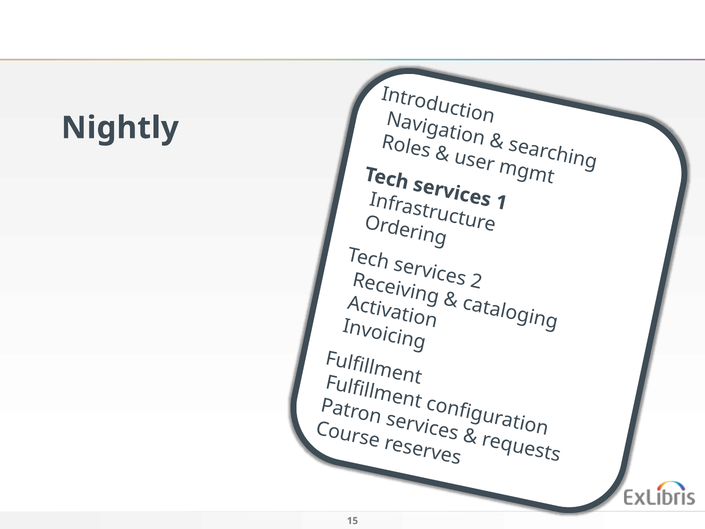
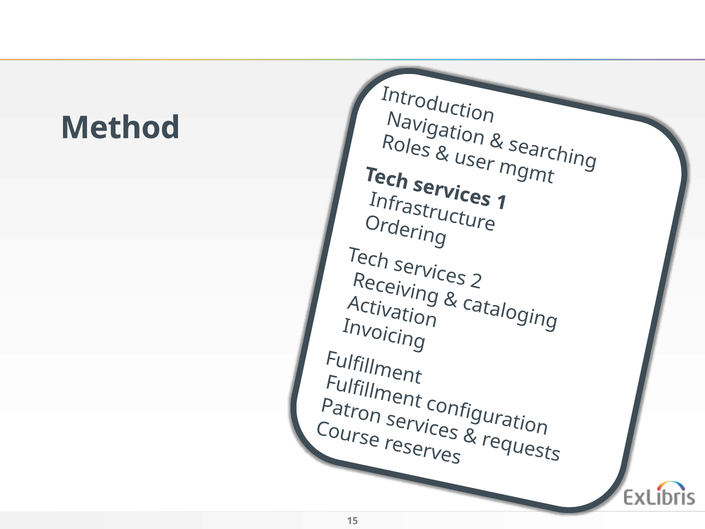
Nightly: Nightly -> Method (120, 128)
